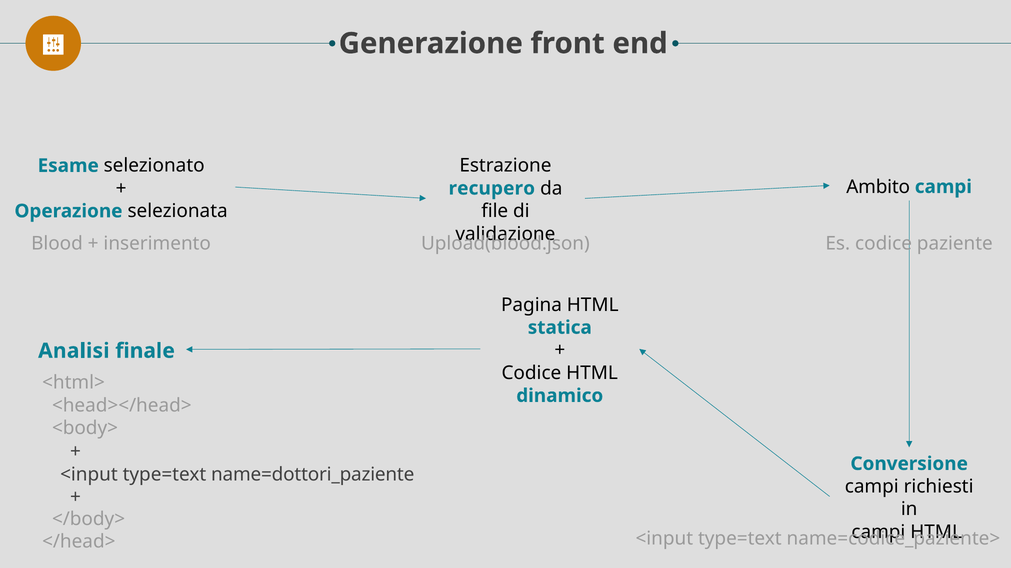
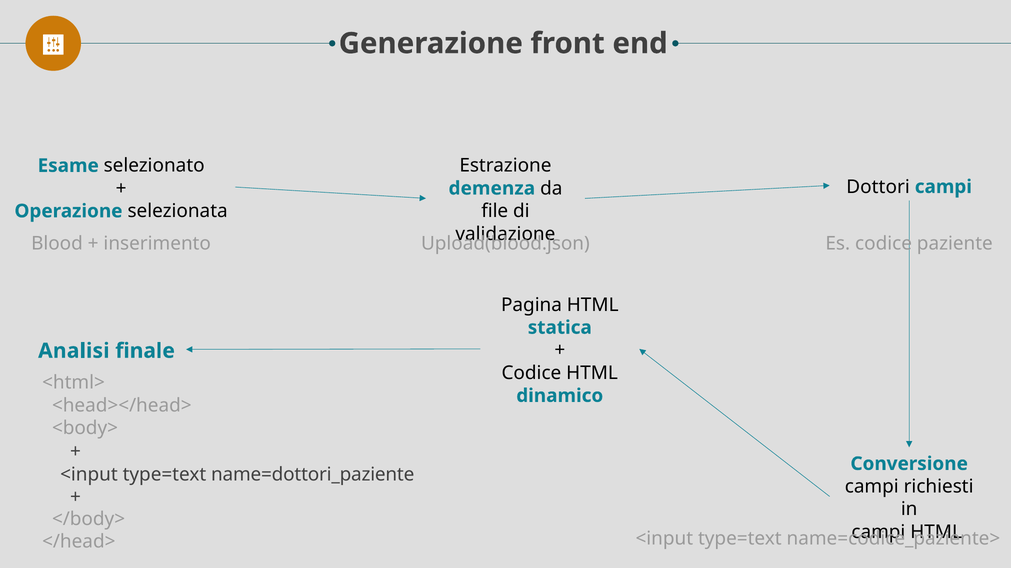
Ambito: Ambito -> Dottori (878, 187)
recupero: recupero -> demenza (492, 189)
